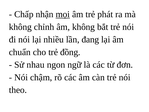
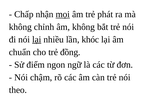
lại underline: none -> present (37, 39)
đang: đang -> khóc (90, 39)
nhau: nhau -> điểm (36, 65)
